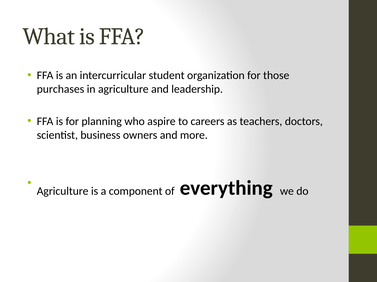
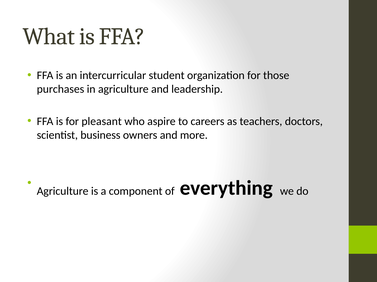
planning: planning -> pleasant (102, 122)
